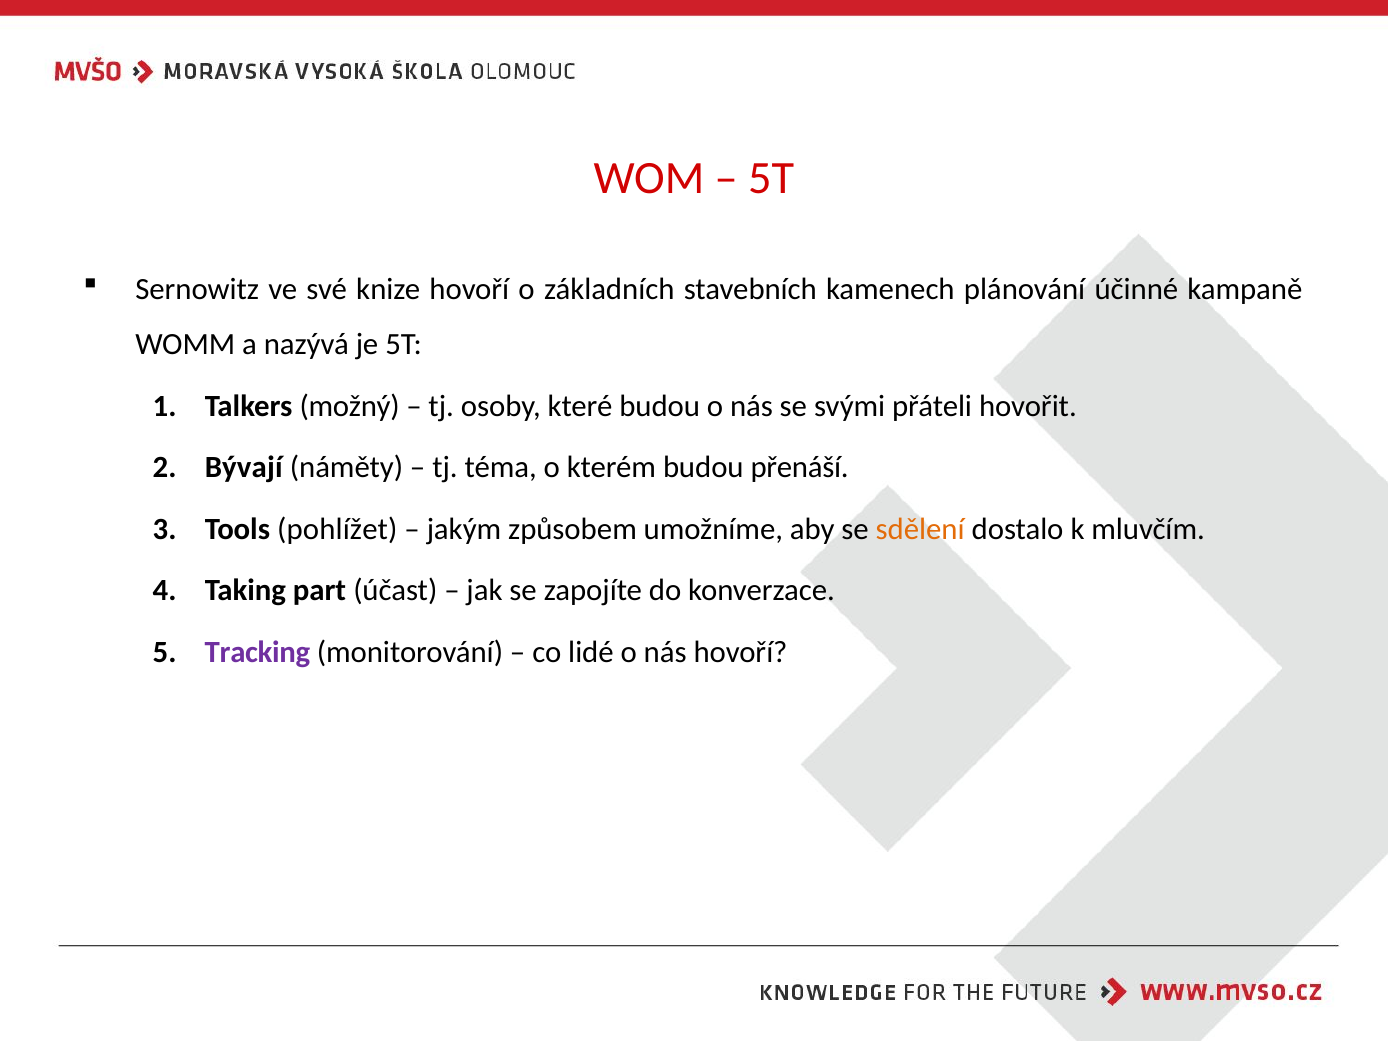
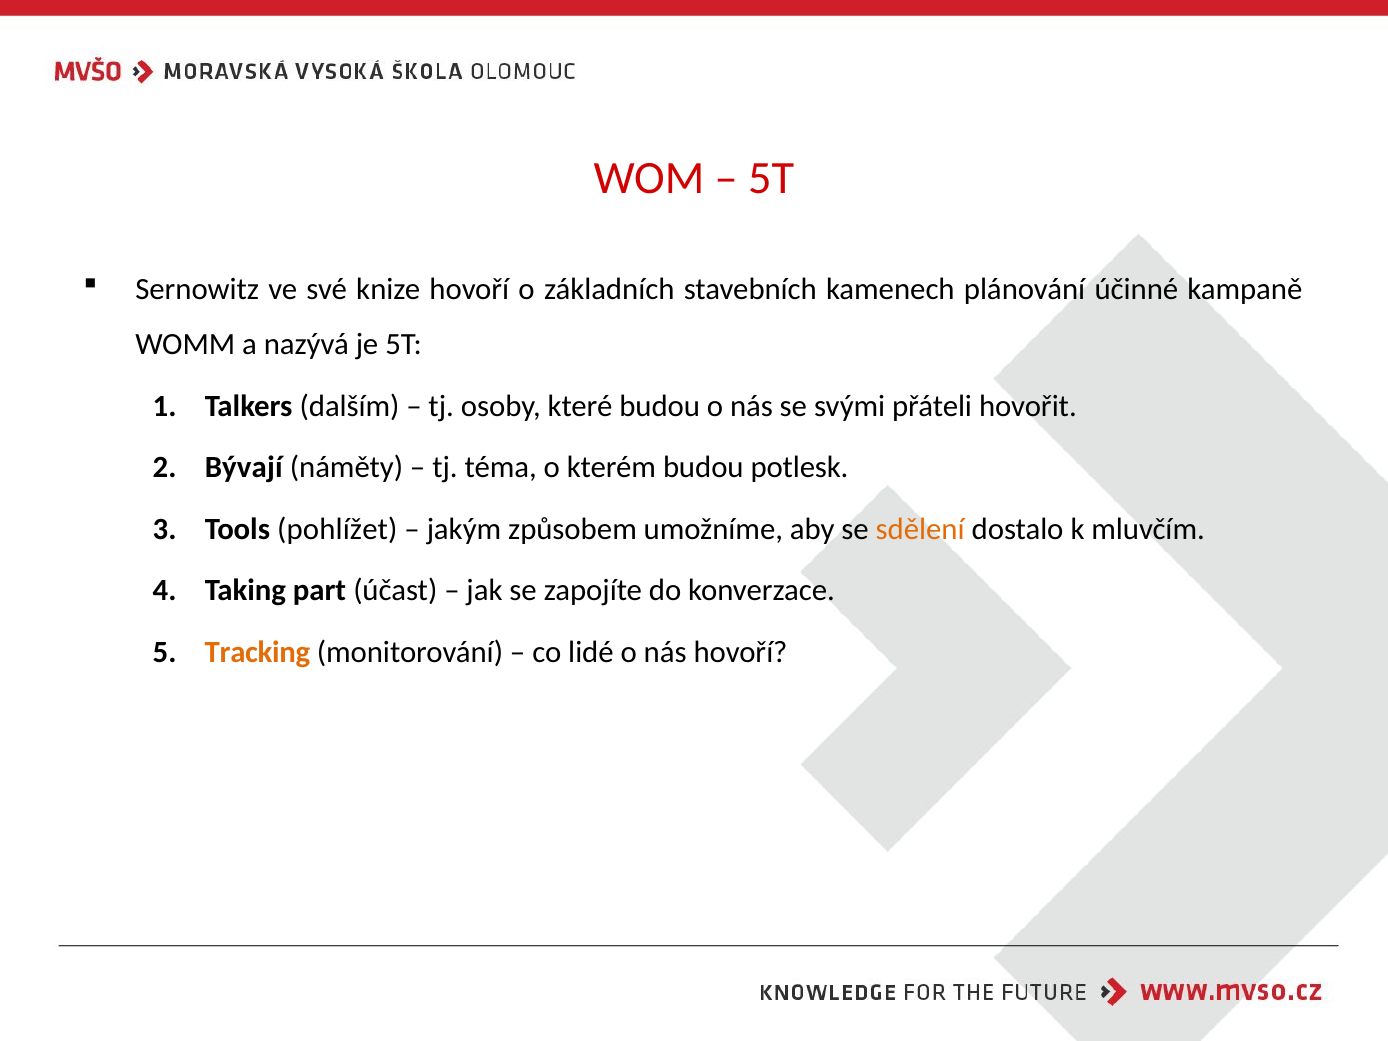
možný: možný -> dalším (350, 406)
přenáší: přenáší -> potlesk (800, 467)
Tracking colour: purple -> orange (257, 652)
